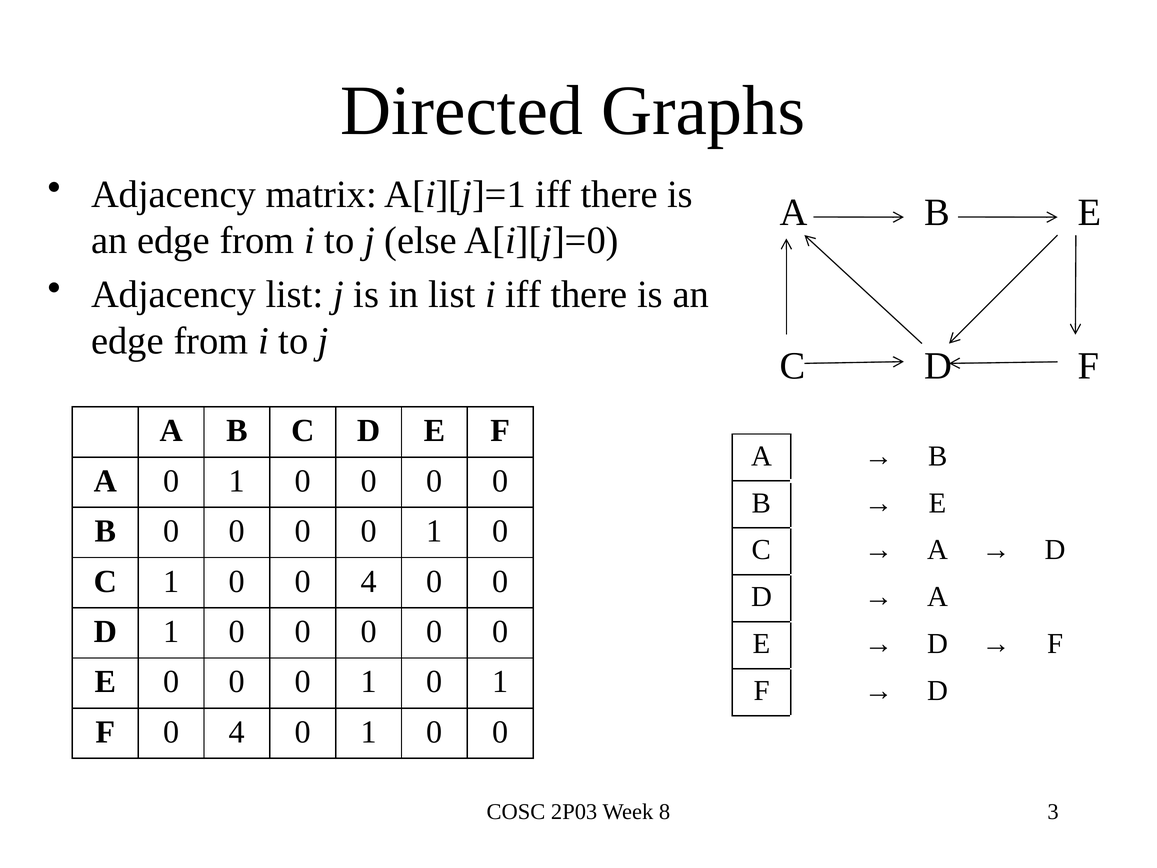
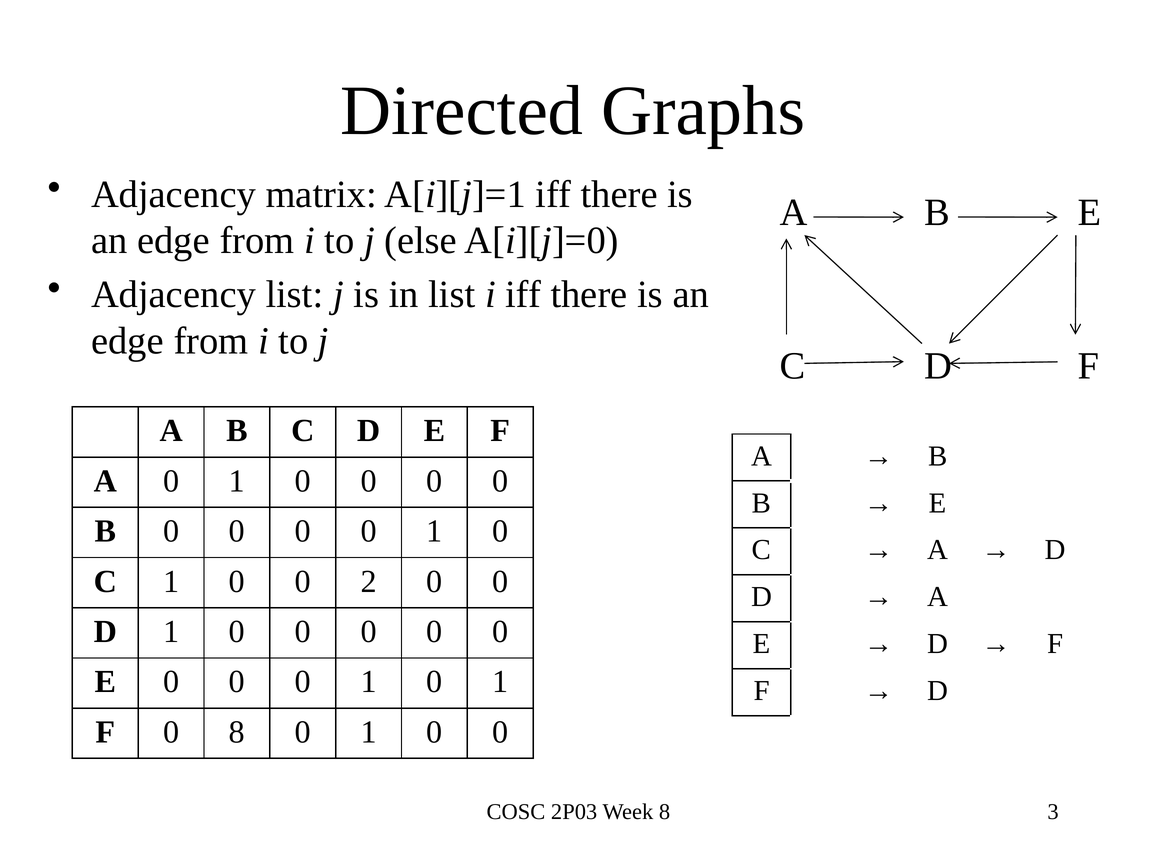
0 0 4: 4 -> 2 (369, 581)
F 0 4: 4 -> 8 (237, 732)
